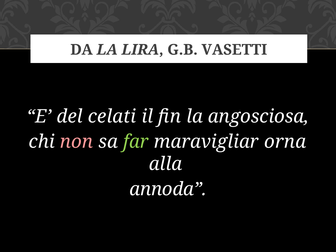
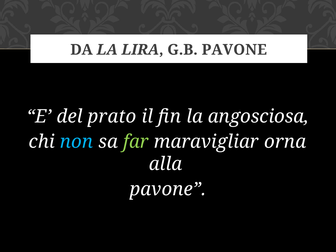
G.B VASETTI: VASETTI -> PAVONE (234, 50)
celati: celati -> prato (112, 116)
non colour: pink -> light blue (77, 142)
annoda: annoda -> pavone (168, 189)
